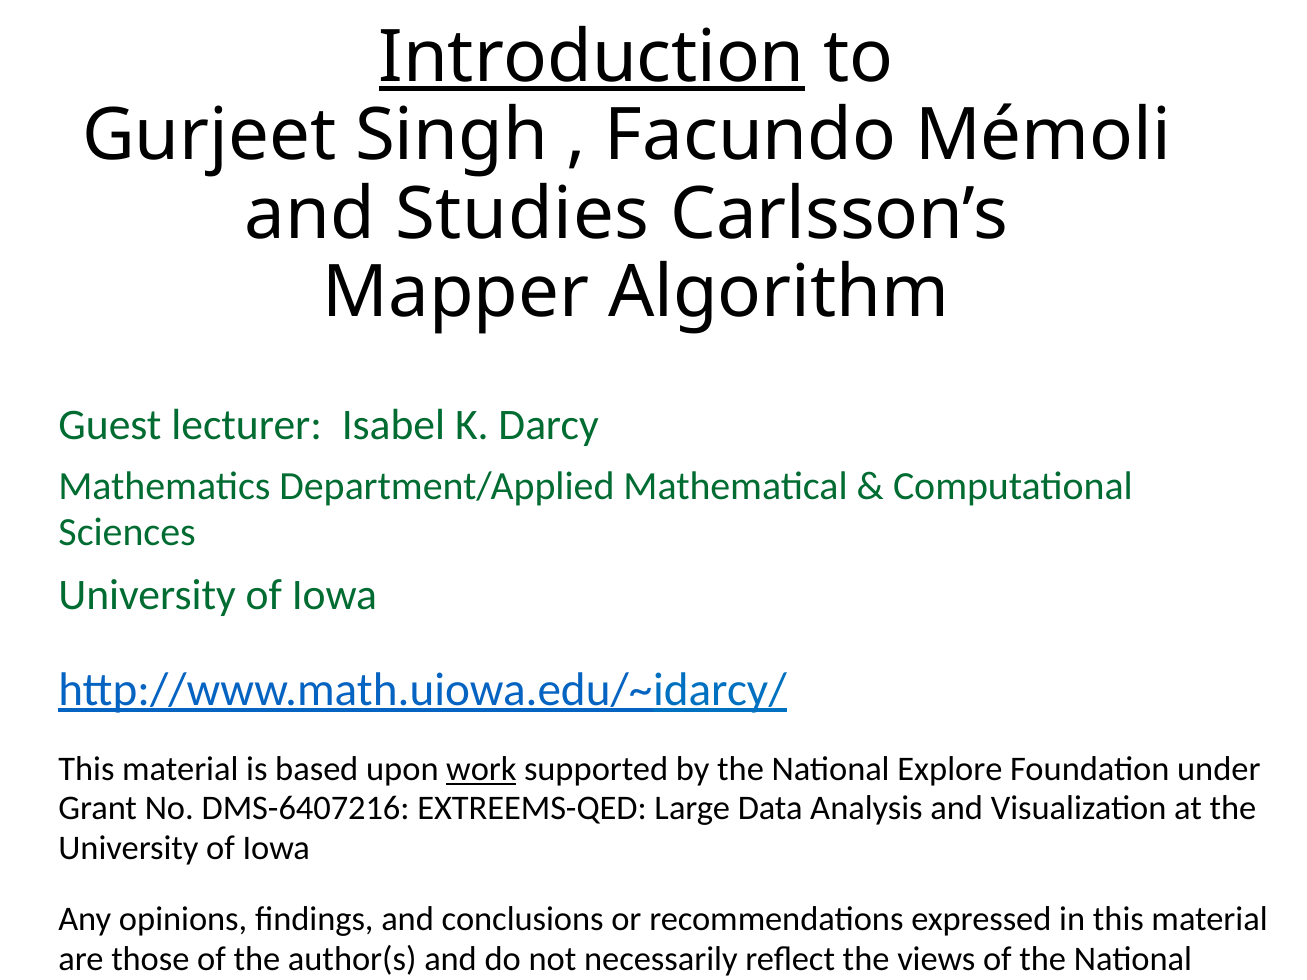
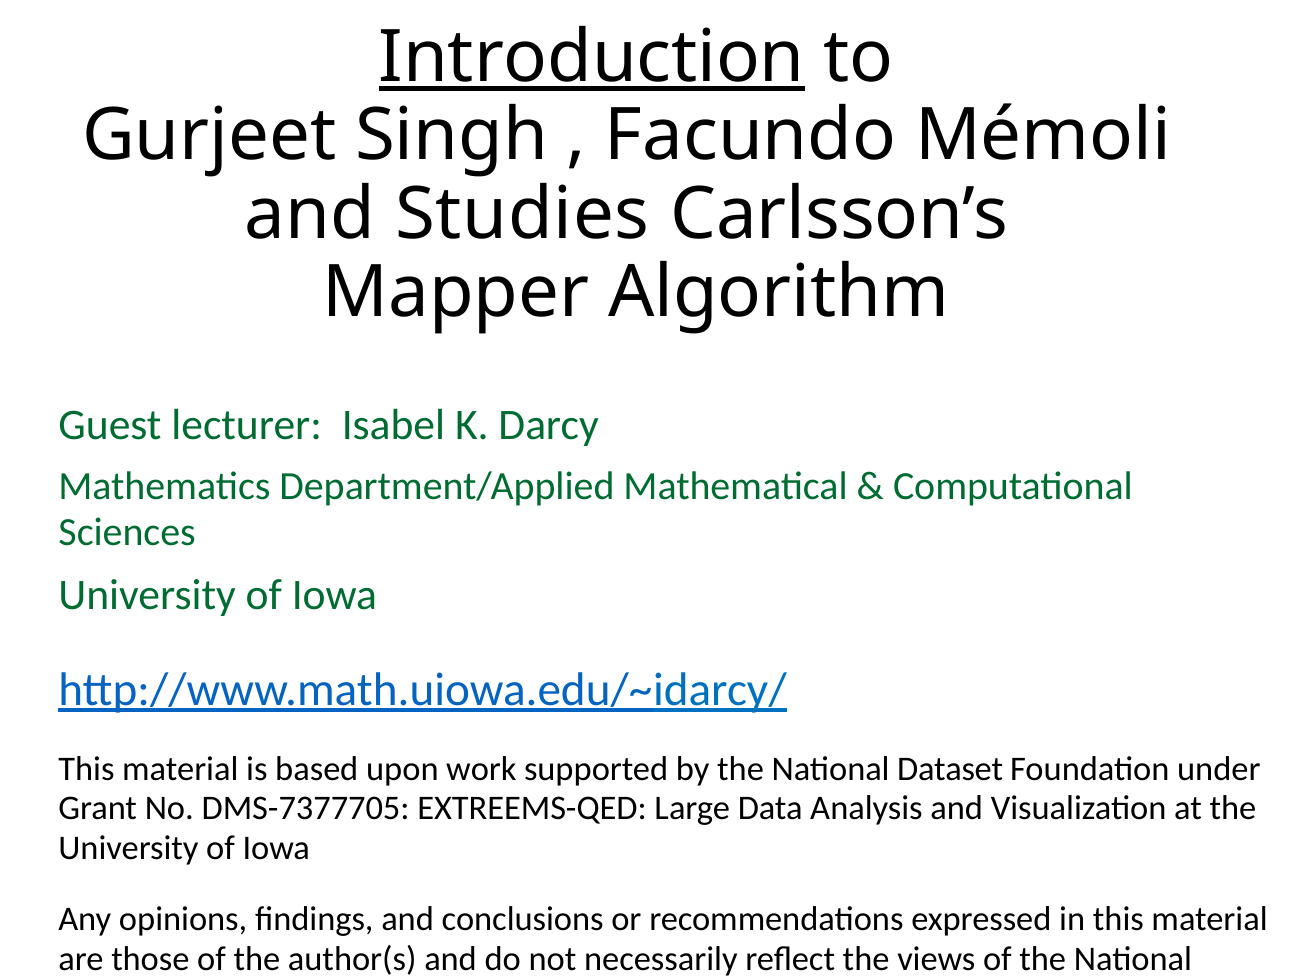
work underline: present -> none (481, 769)
Explore: Explore -> Dataset (950, 769)
DMS-6407216: DMS-6407216 -> DMS-7377705 (306, 809)
